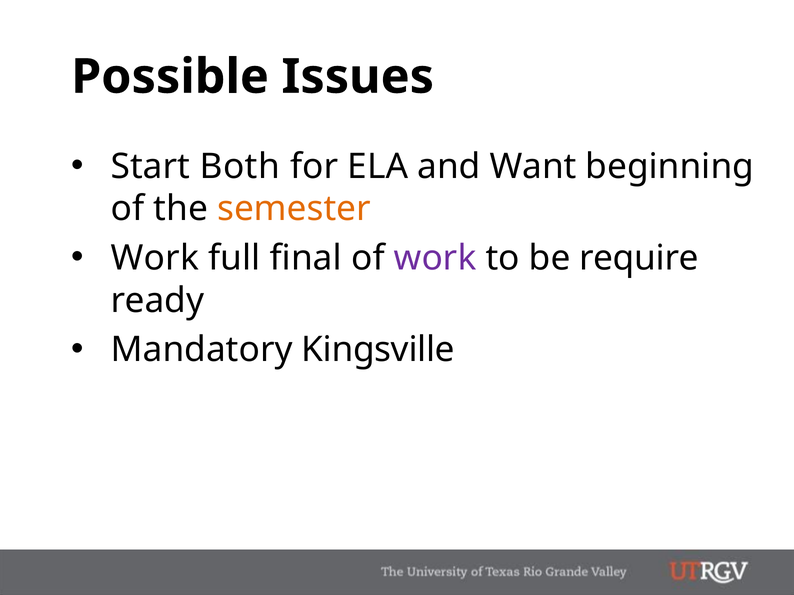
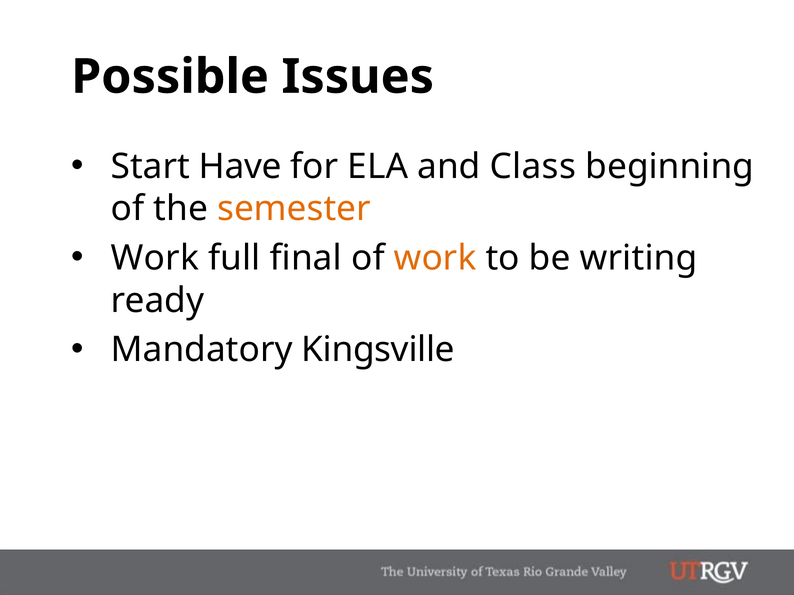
Both: Both -> Have (240, 167)
Want: Want -> Class (533, 167)
work colour: purple -> orange (435, 258)
require: require -> writing (639, 258)
